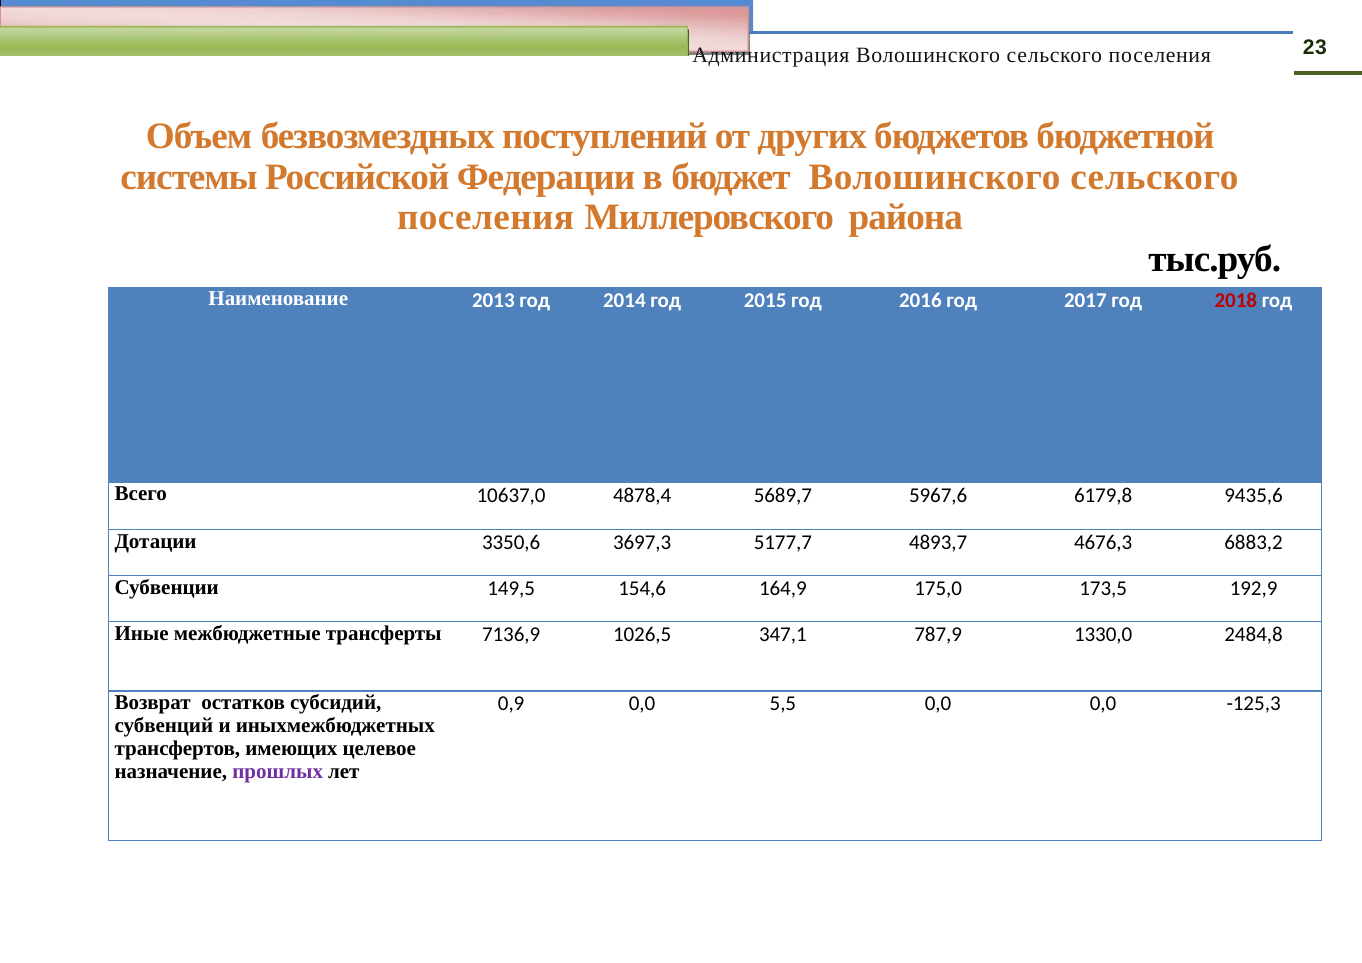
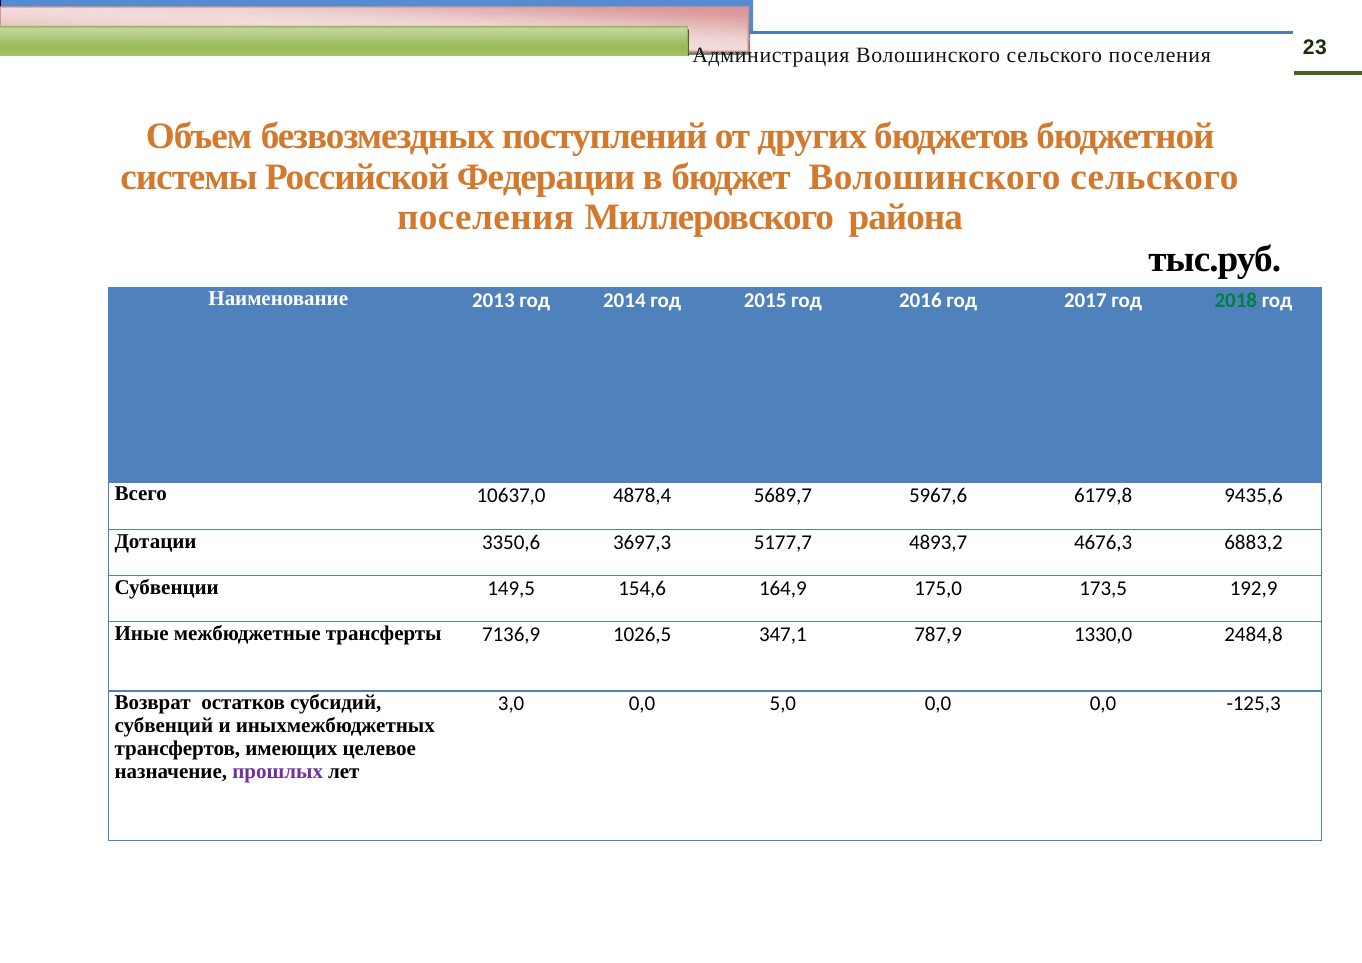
2018 colour: red -> green (1236, 300)
0,9: 0,9 -> 3,0 (511, 703)
5,5: 5,5 -> 5,0 (783, 703)
